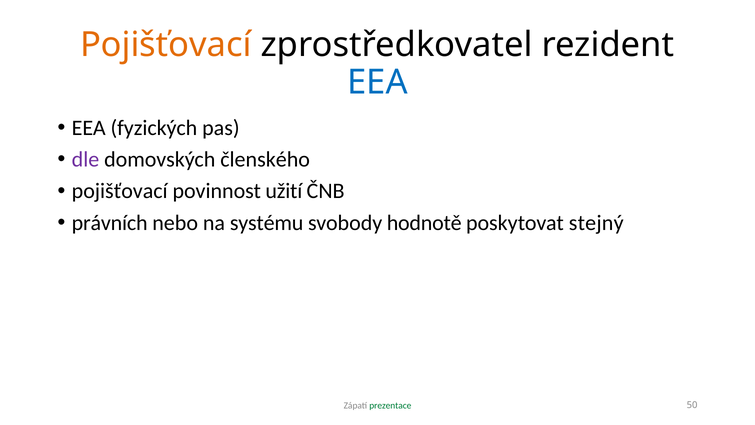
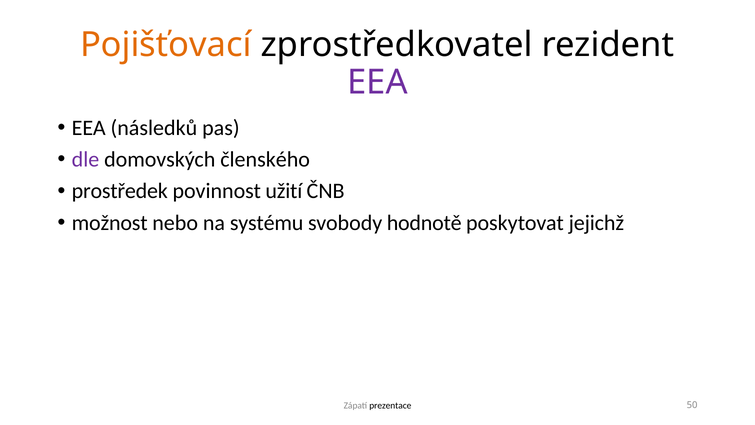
EEA colour: blue -> purple (377, 82)
fyzických: fyzických -> následků (154, 128)
pojišťovací: pojišťovací -> prostředek (120, 191)
právních: právních -> možnost (110, 223)
stejný: stejný -> jejichž (596, 223)
prezentace colour: green -> black (390, 406)
